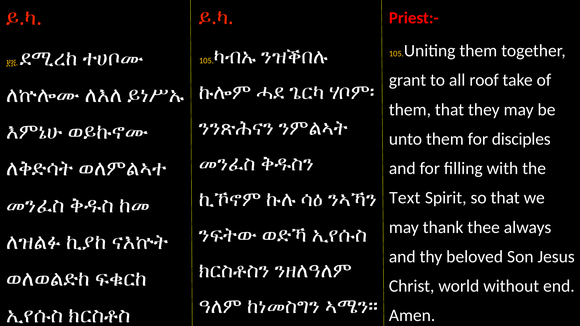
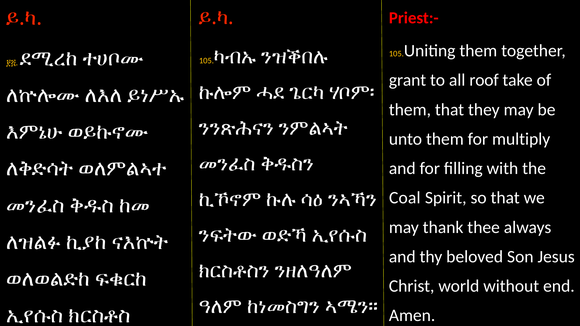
disciples: disciples -> multiply (521, 139)
Text: Text -> Coal (405, 198)
